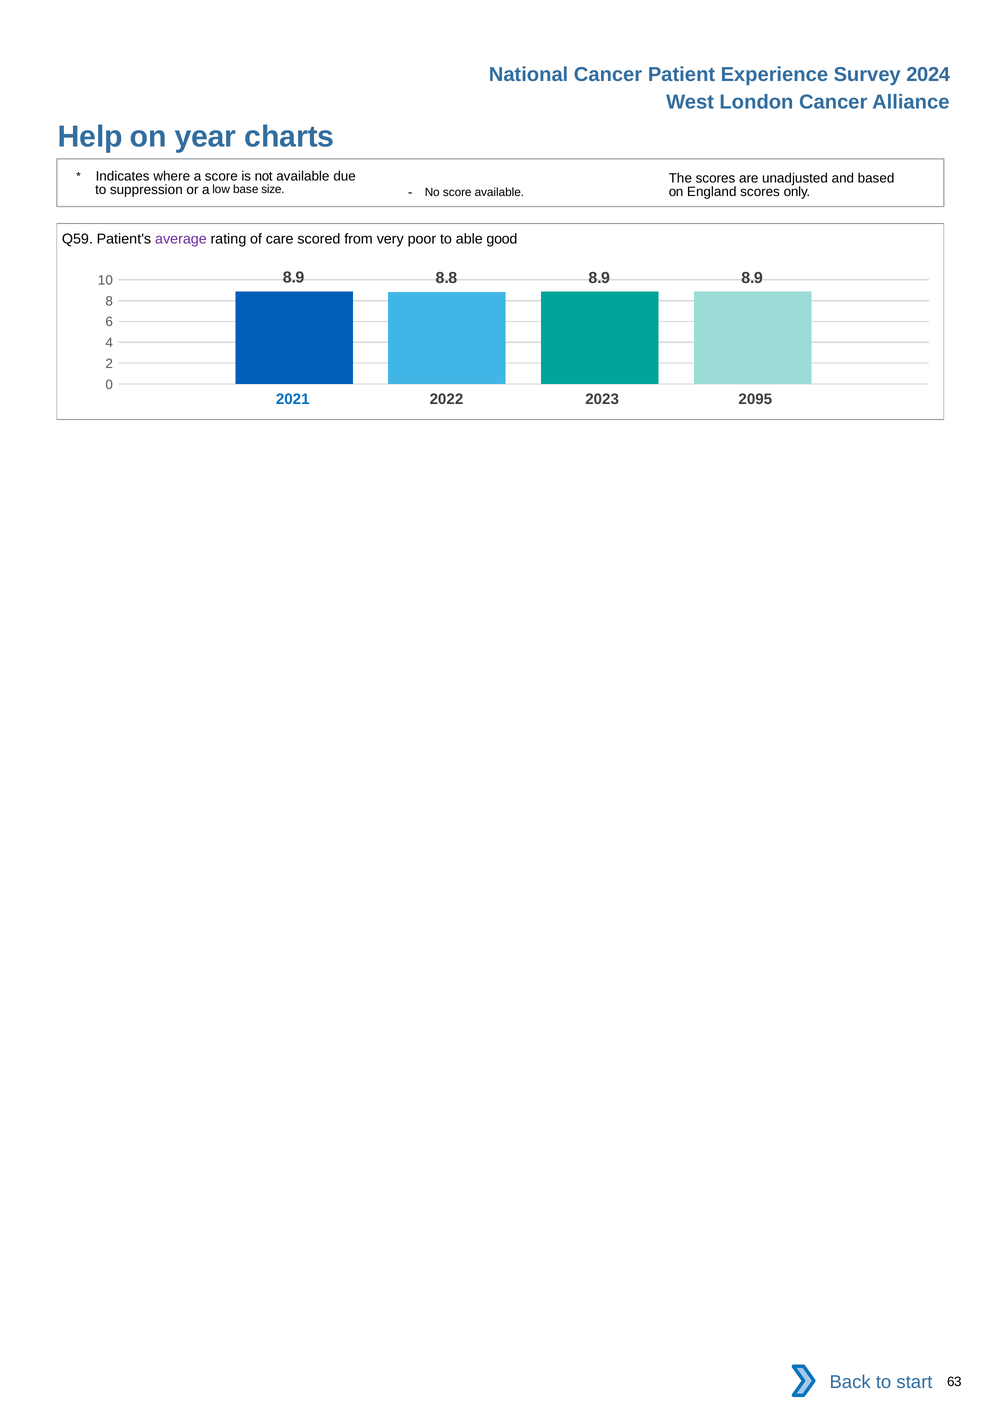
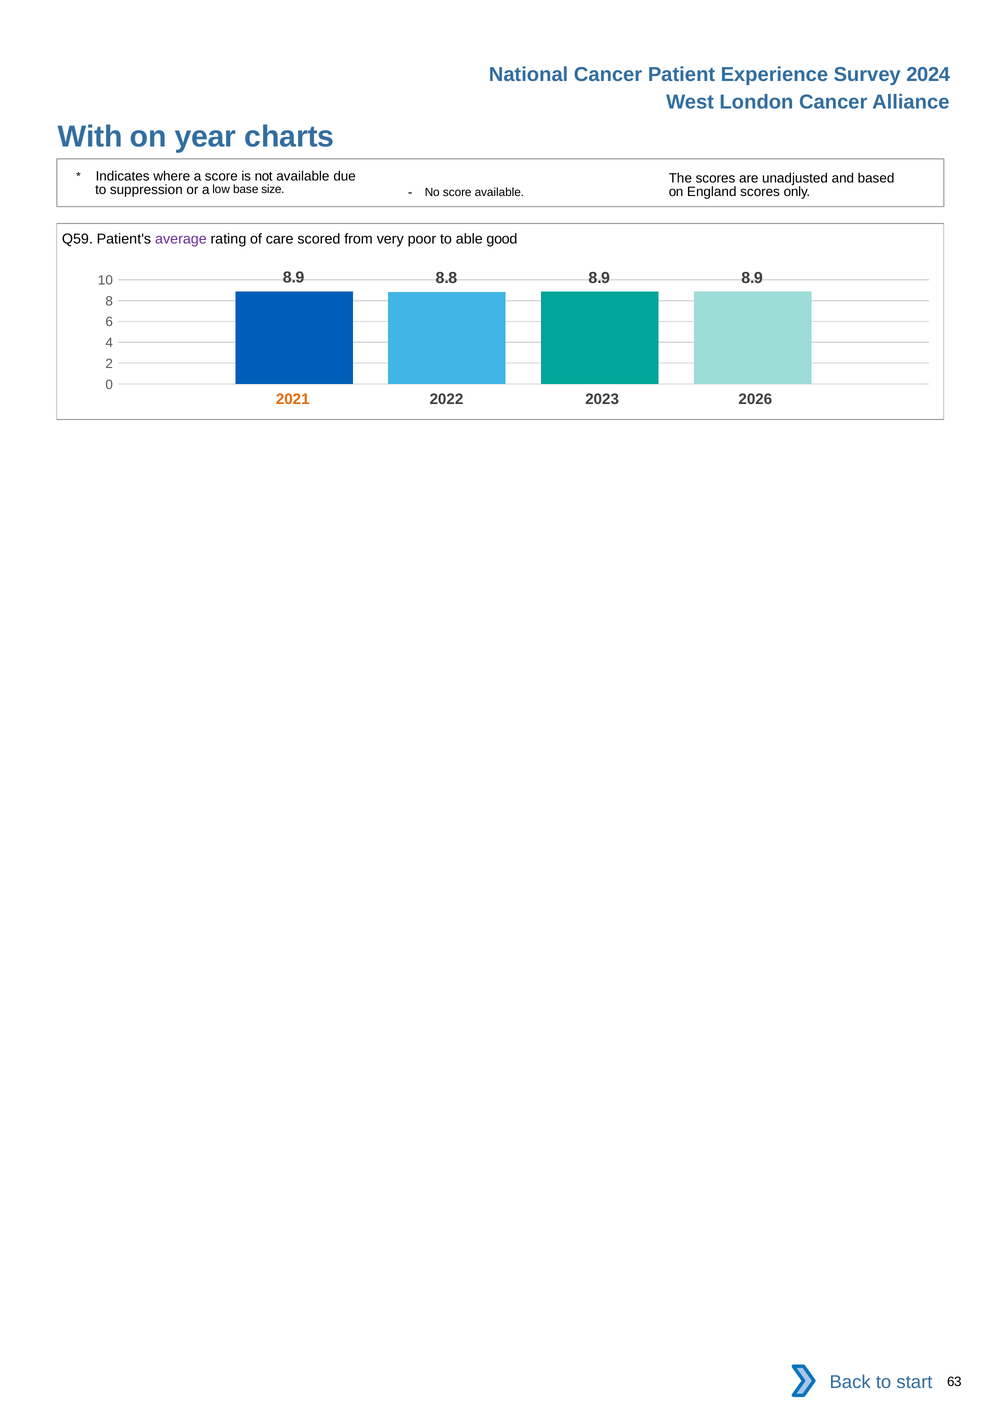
Help: Help -> With (90, 137)
2021 colour: blue -> orange (293, 399)
2095: 2095 -> 2026 (755, 399)
